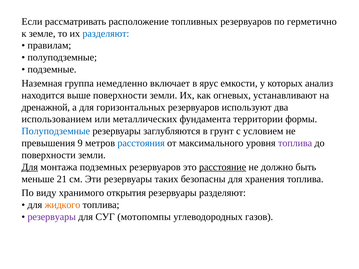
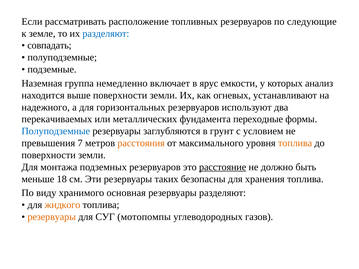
герметично: герметично -> следующие (312, 22)
правилам: правилам -> совпадать (49, 45)
дренажной: дренажной -> надежного (46, 107)
использованием: использованием -> перекачиваемых (57, 119)
территории: территории -> переходные (258, 119)
9: 9 -> 7 (80, 143)
расстояния colour: blue -> orange (141, 143)
топлива colour: purple -> orange (295, 143)
Для underline: present -> none (30, 167)
21: 21 -> 18 (62, 179)
открытия: открытия -> основная (126, 193)
резервуары colour: purple -> orange (52, 217)
